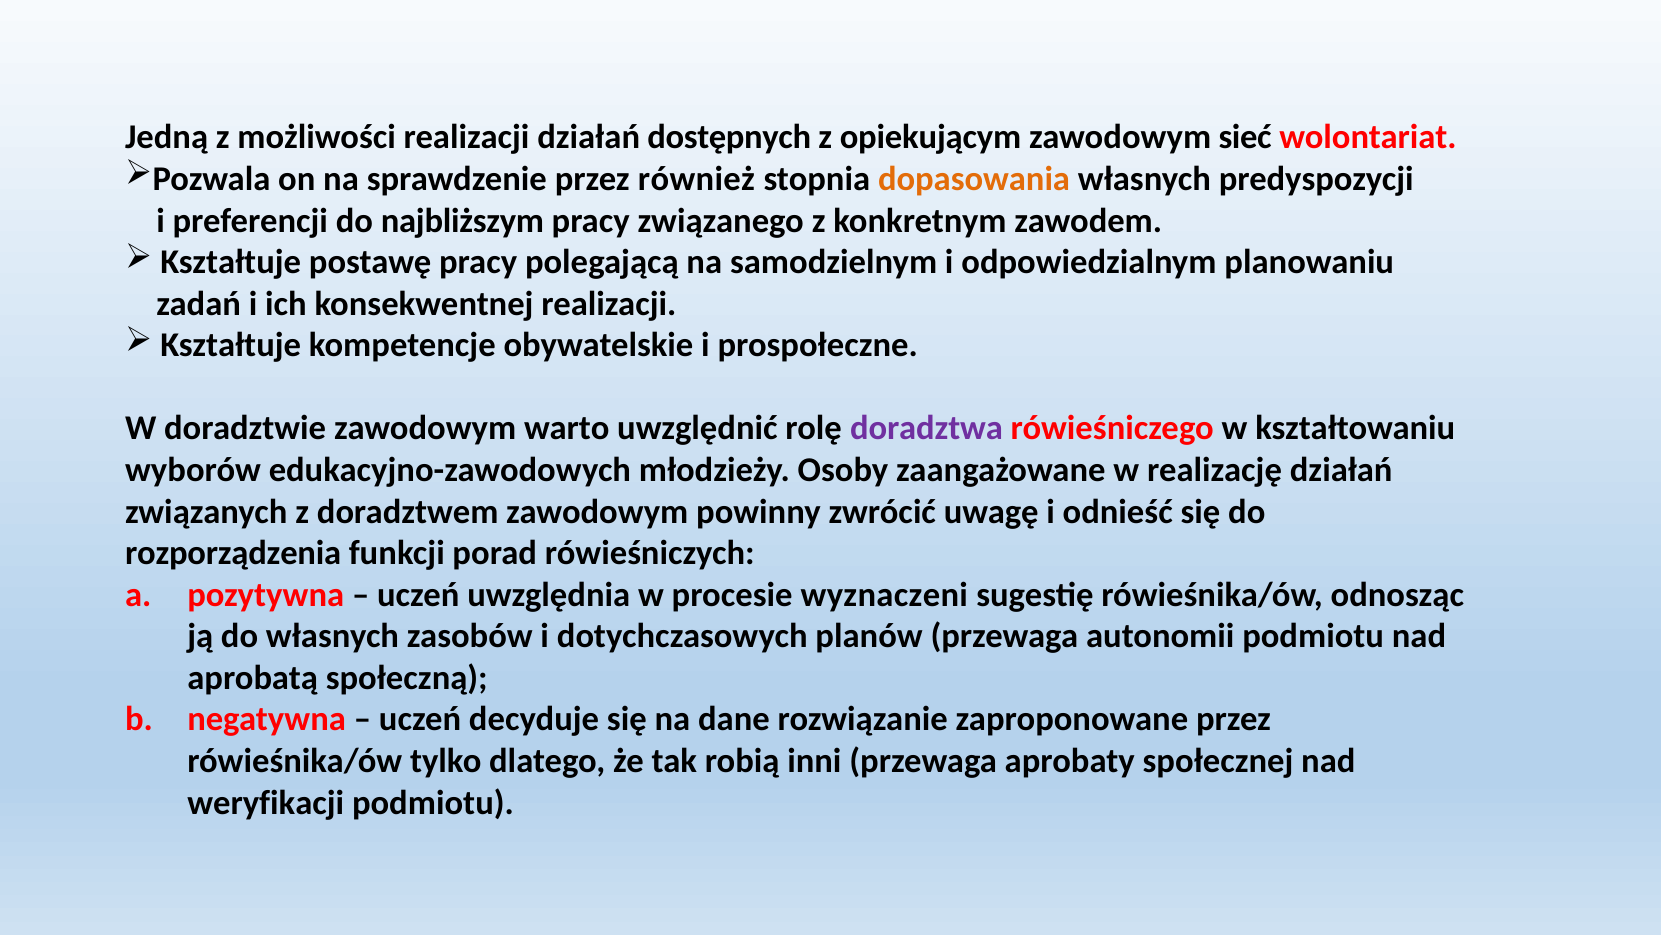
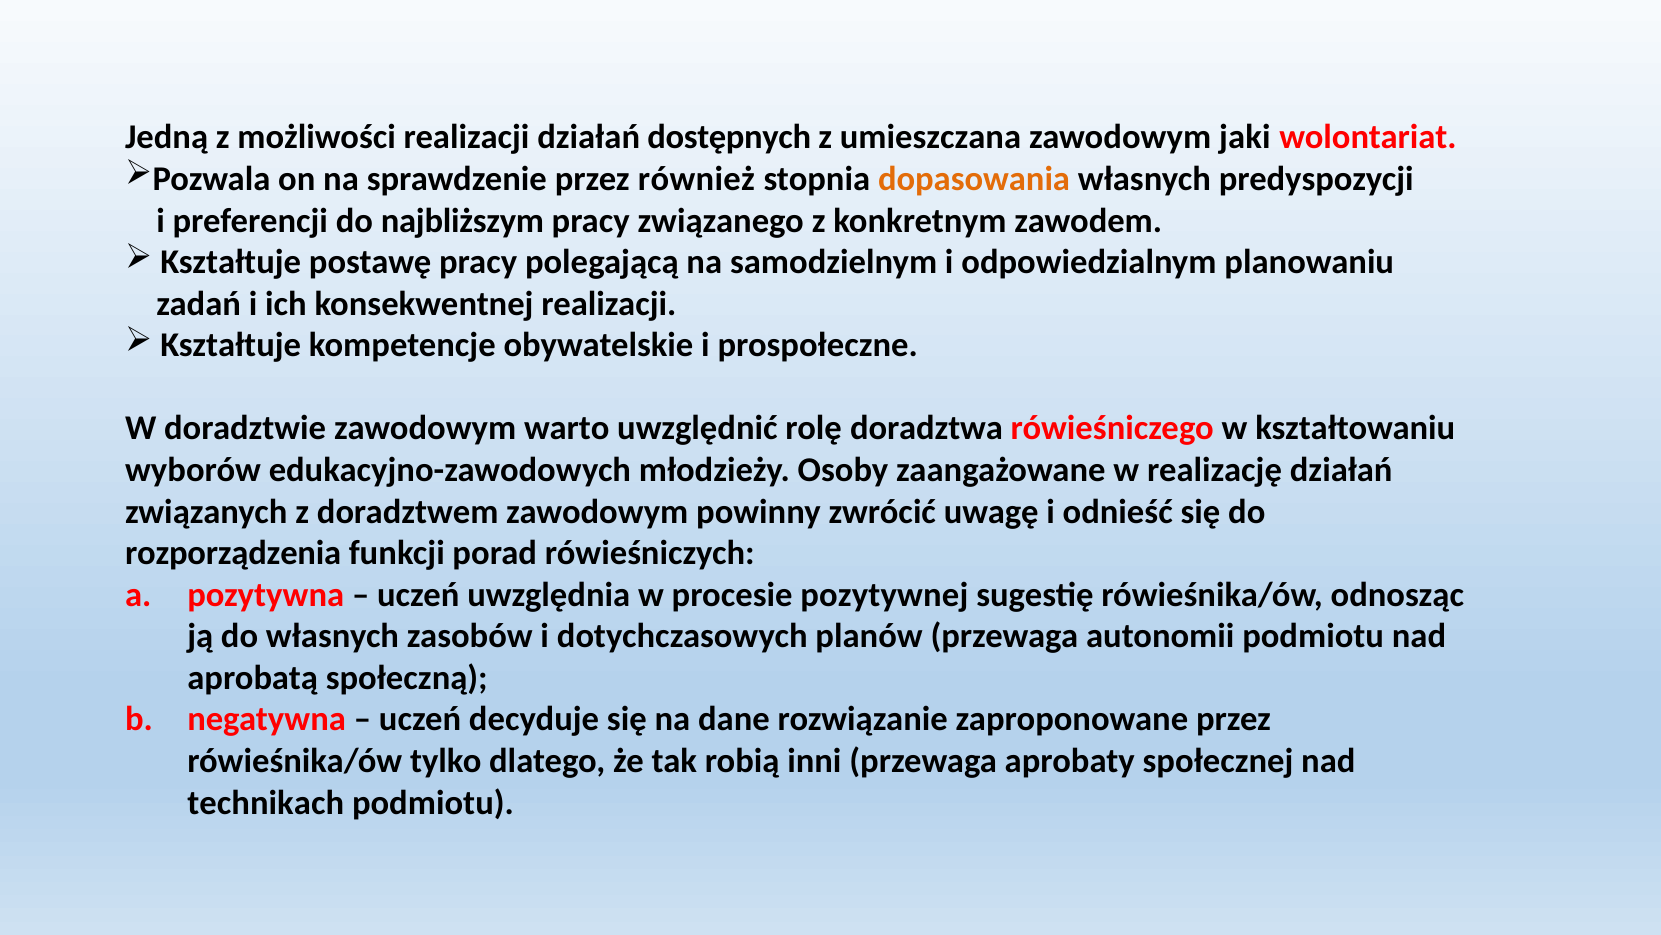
opiekującym: opiekującym -> umieszczana (930, 137)
sieć: sieć -> jaki (1245, 137)
doradztwa colour: purple -> black (927, 428)
wyznaczeni: wyznaczeni -> pozytywnej (884, 594)
weryfikacji: weryfikacji -> technikach (266, 802)
